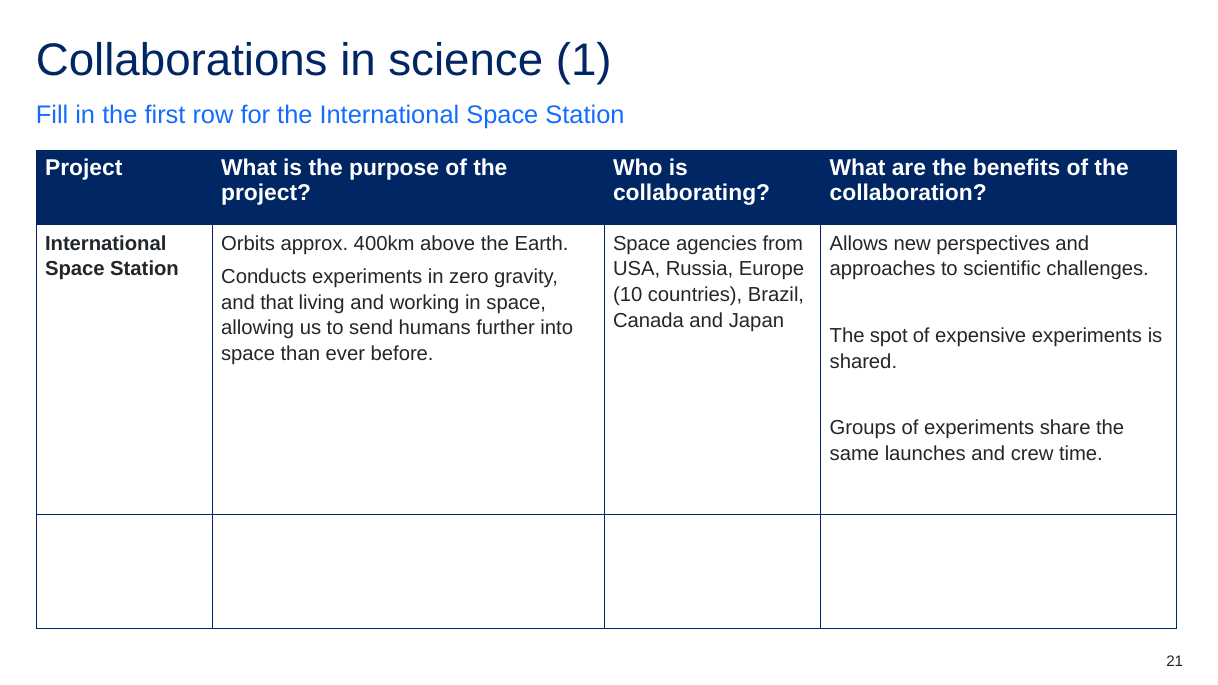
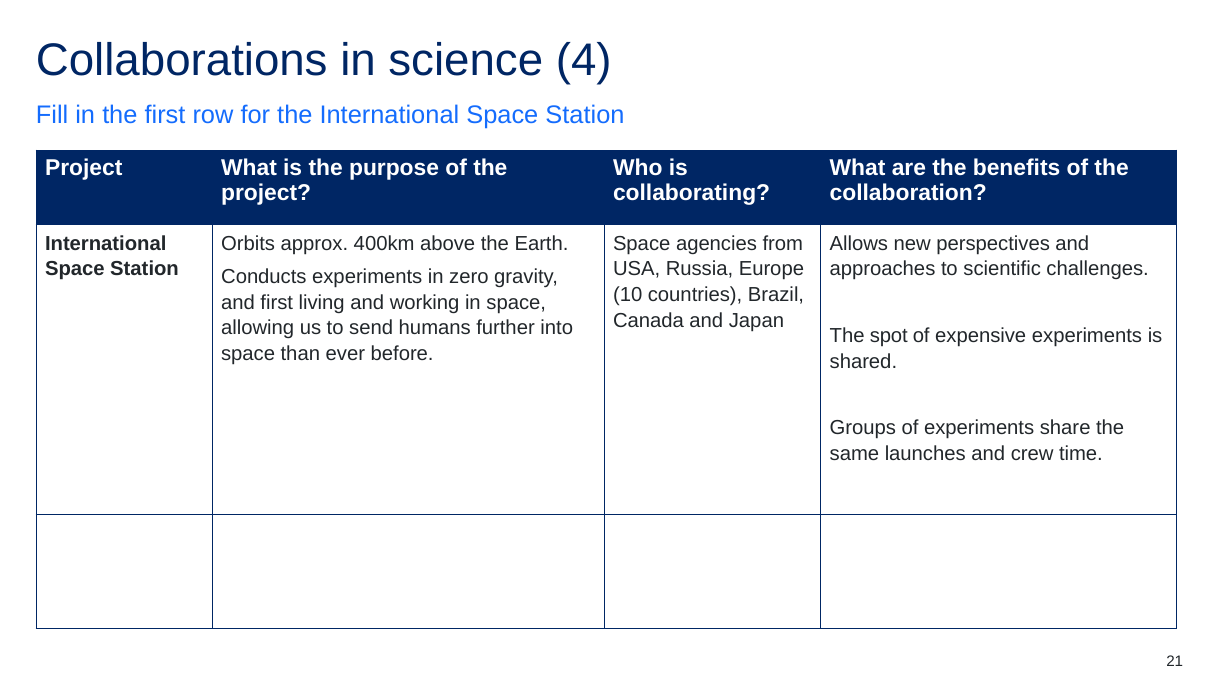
1: 1 -> 4 (584, 60)
and that: that -> first (277, 302)
